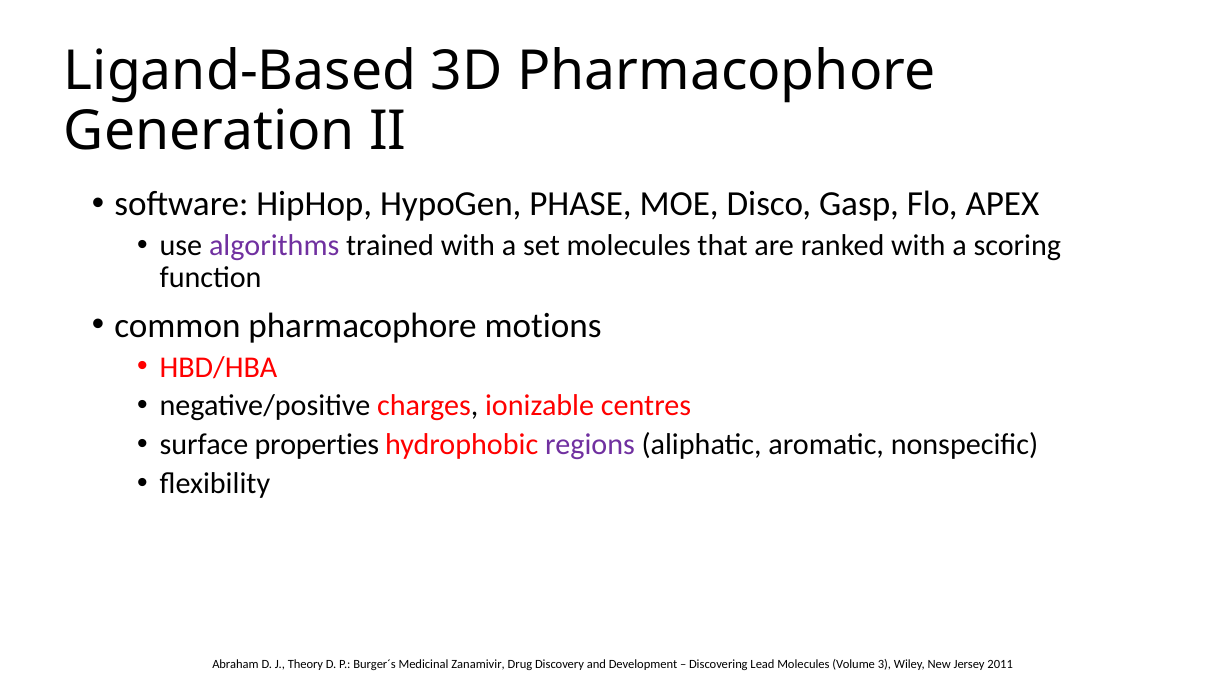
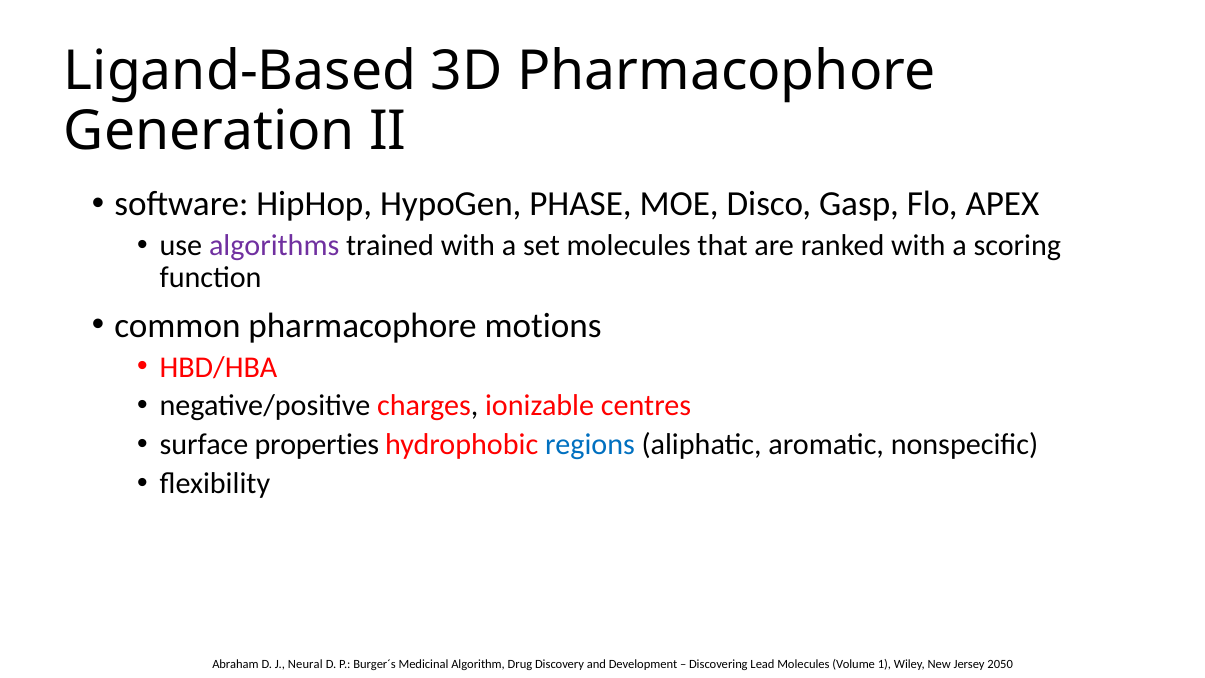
regions colour: purple -> blue (590, 445)
Theory: Theory -> Neural (305, 664)
Zanamivir: Zanamivir -> Algorithm (478, 664)
3: 3 -> 1 (884, 664)
2011: 2011 -> 2050 (1000, 664)
